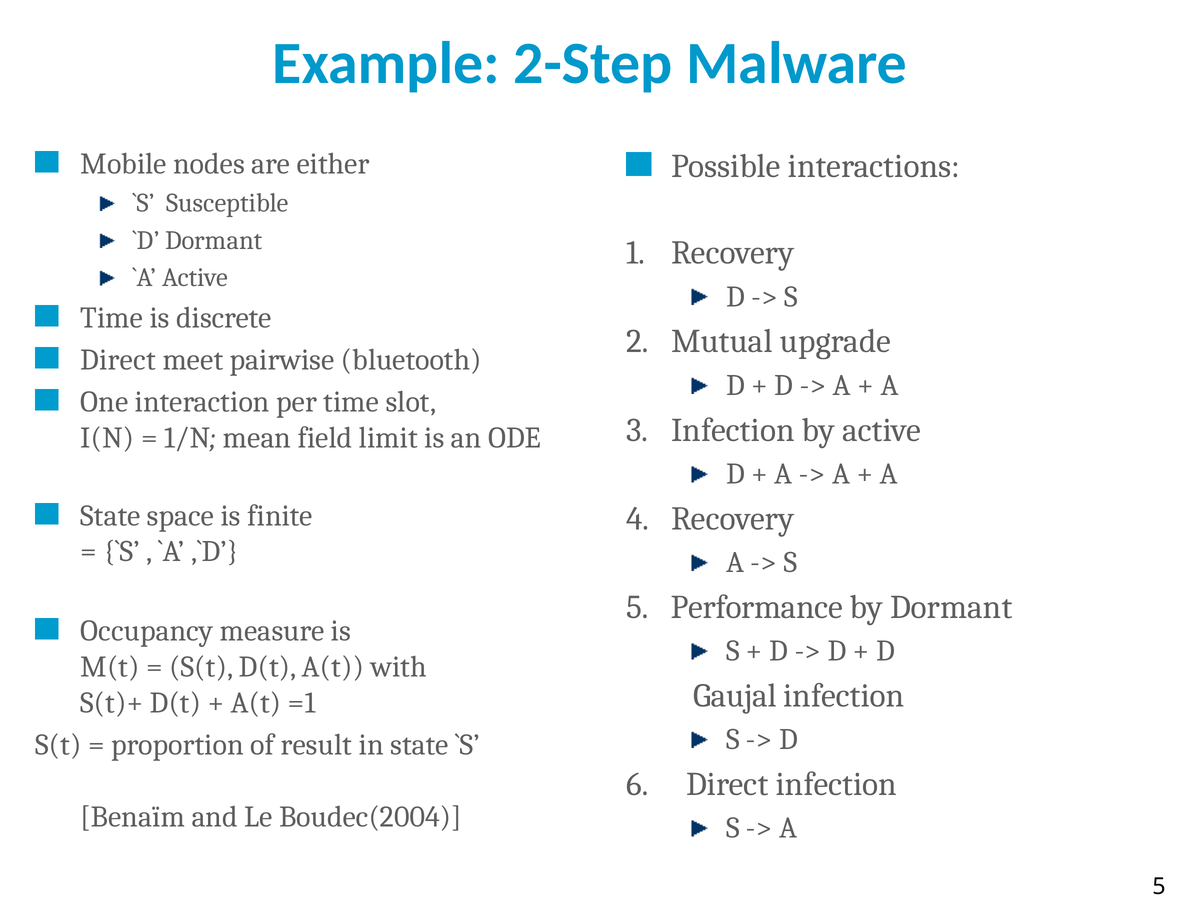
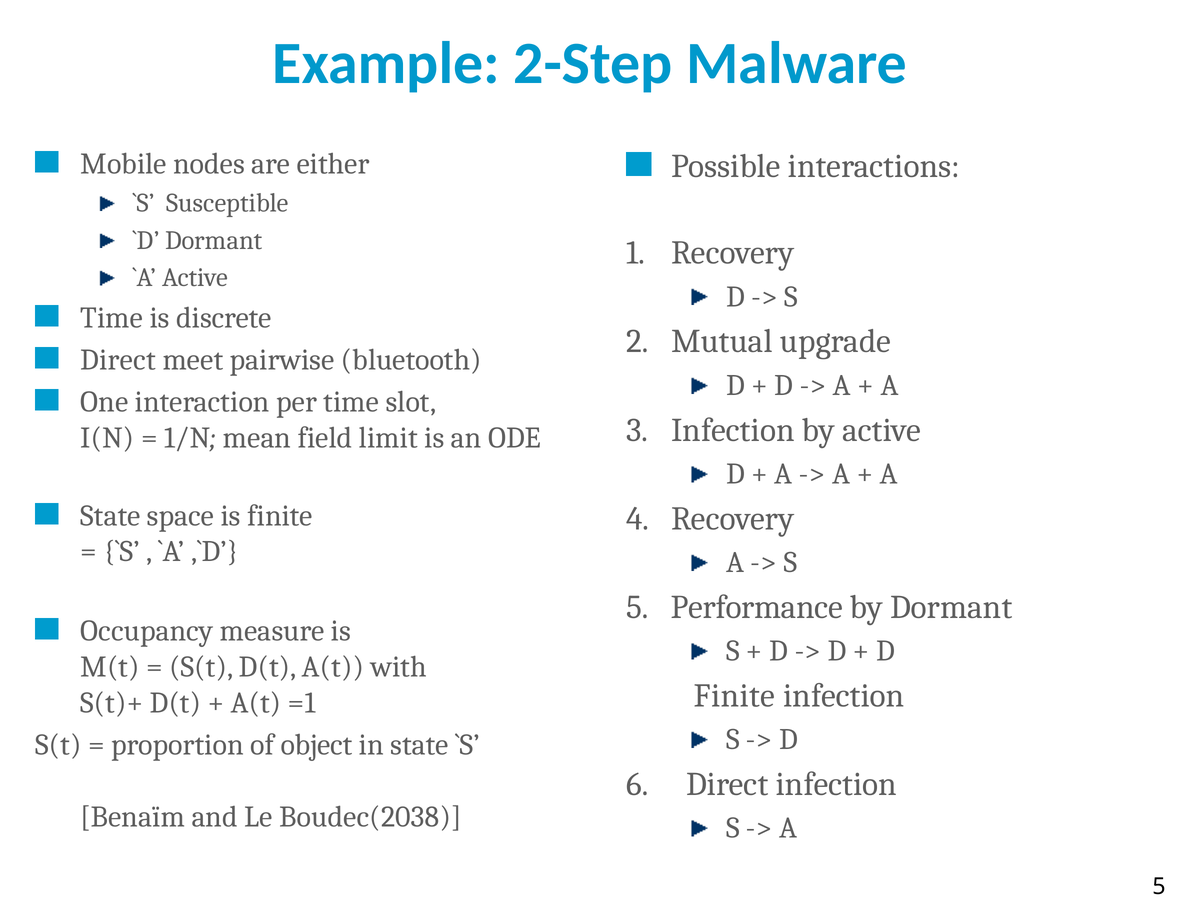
Gaujal: Gaujal -> Finite (735, 696)
result: result -> object (317, 745)
Boudec(2004: Boudec(2004 -> Boudec(2038 (370, 817)
